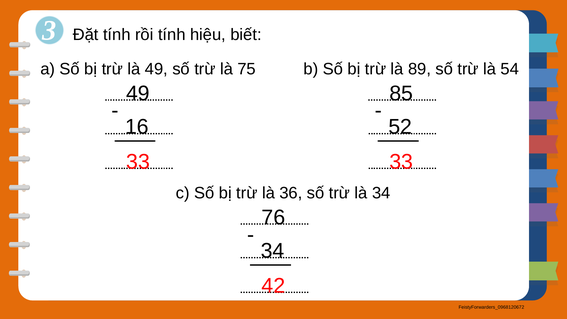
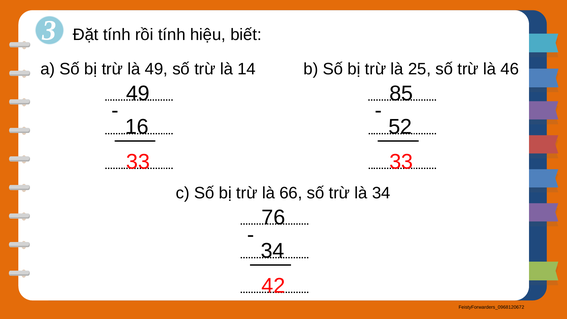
75: 75 -> 14 (247, 69)
89: 89 -> 25 (420, 69)
54: 54 -> 46 (510, 69)
36: 36 -> 66 (291, 193)
